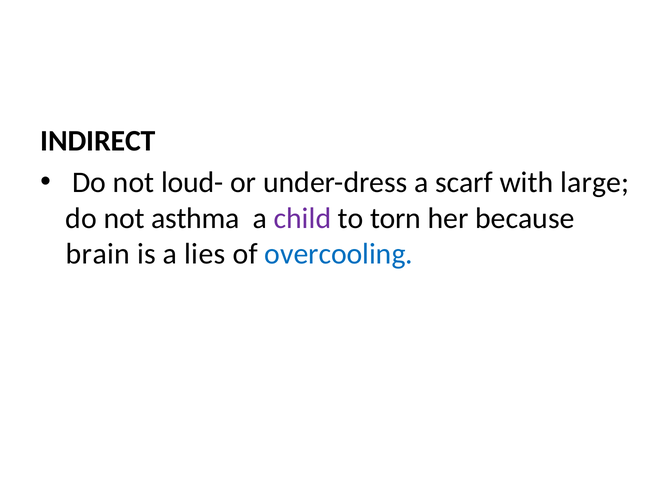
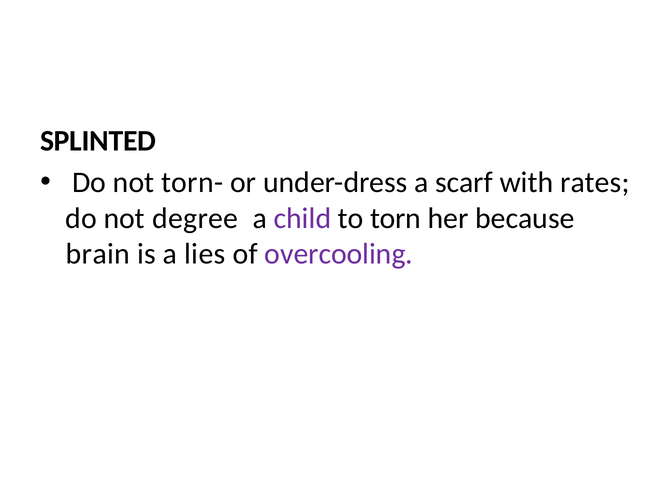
INDIRECT: INDIRECT -> SPLINTED (98, 141)
loud-: loud- -> torn- (192, 183)
large: large -> rates (595, 183)
asthma: asthma -> degree (195, 218)
overcooling colour: blue -> purple (339, 254)
